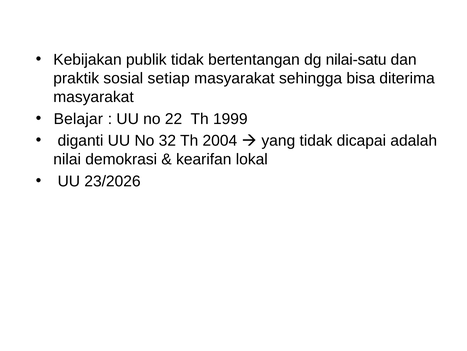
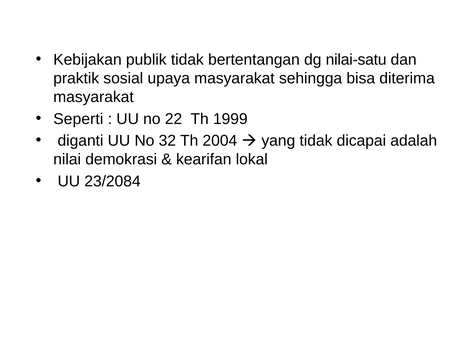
setiap: setiap -> upaya (169, 78)
Belajar: Belajar -> Seperti (78, 119)
23/2026: 23/2026 -> 23/2084 (112, 181)
